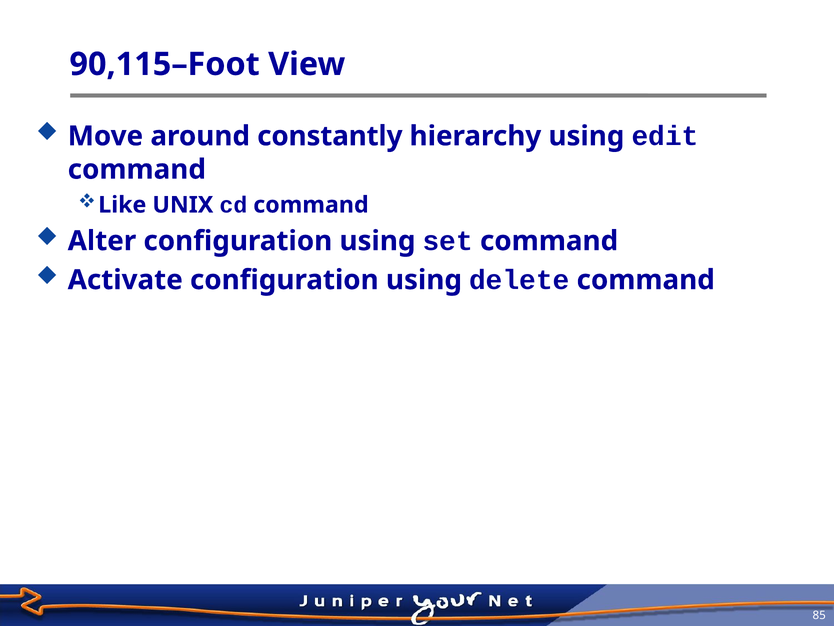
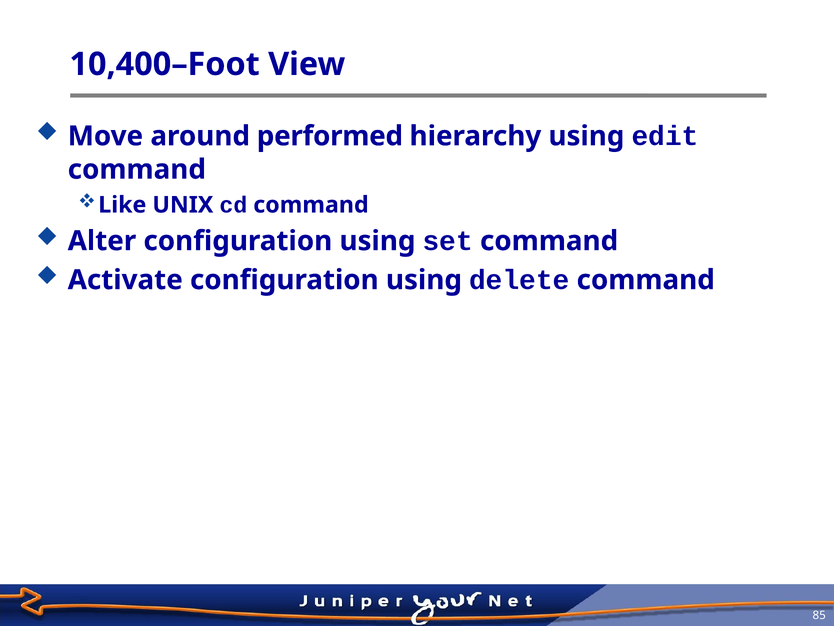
90,115–Foot: 90,115–Foot -> 10,400–Foot (165, 64)
constantly: constantly -> performed (330, 136)
